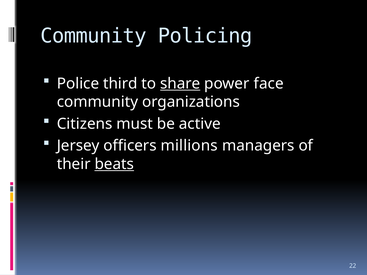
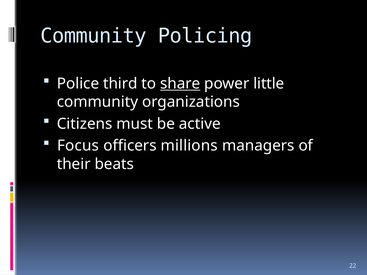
face: face -> little (269, 84)
Jersey: Jersey -> Focus (78, 146)
beats underline: present -> none (114, 164)
